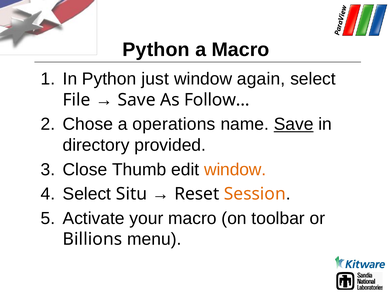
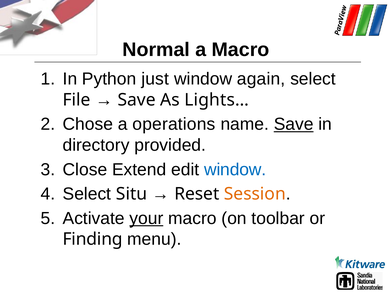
Python: Python -> Normal (156, 50)
Follow…: Follow… -> Lights… (217, 100)
Thumb: Thumb -> Extend (139, 170)
window colour: orange -> blue (235, 170)
your underline: none -> present (146, 218)
Billions: Billions -> Finding (93, 239)
